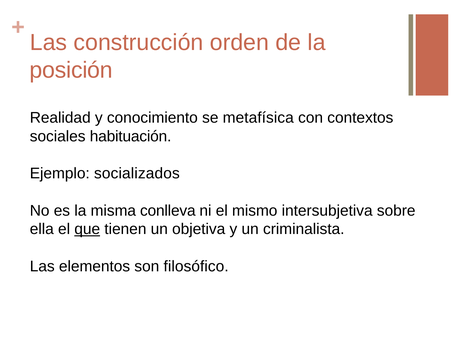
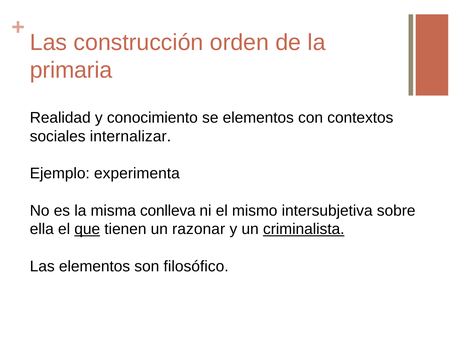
posición: posición -> primaria (71, 70)
se metafísica: metafísica -> elementos (258, 118)
habituación: habituación -> internalizar (130, 136)
socializados: socializados -> experimenta (137, 173)
objetiva: objetiva -> razonar (199, 229)
criminalista underline: none -> present (304, 229)
